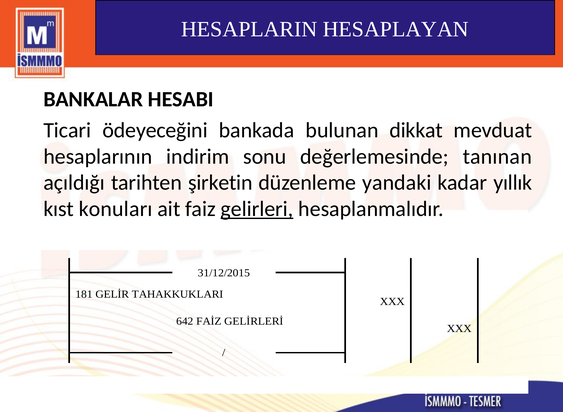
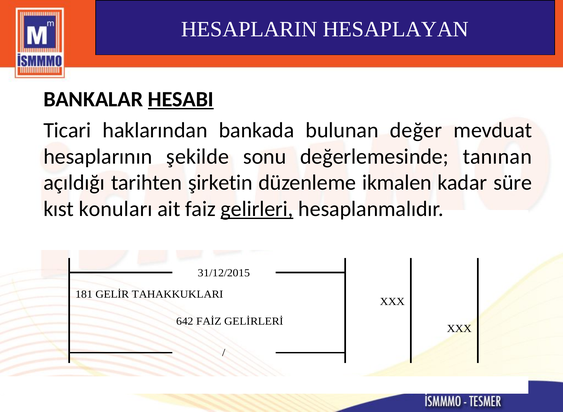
HESABI underline: none -> present (181, 99)
ödeyeceğini: ödeyeceğini -> haklarından (155, 130)
dikkat: dikkat -> değer (416, 130)
indirim: indirim -> şekilde (198, 157)
yandaki: yandaki -> ikmalen (397, 183)
yıllık: yıllık -> süre (513, 183)
